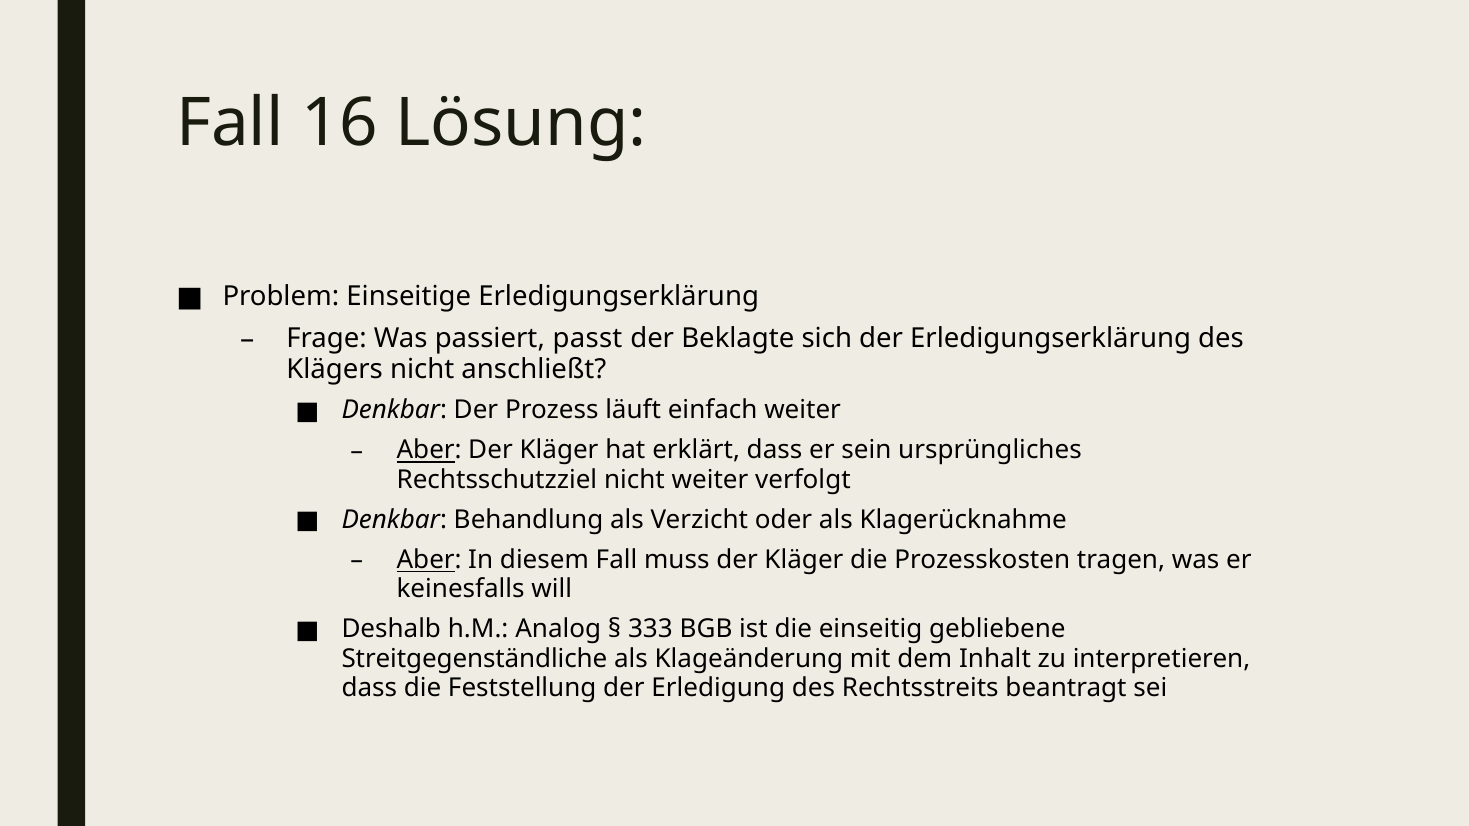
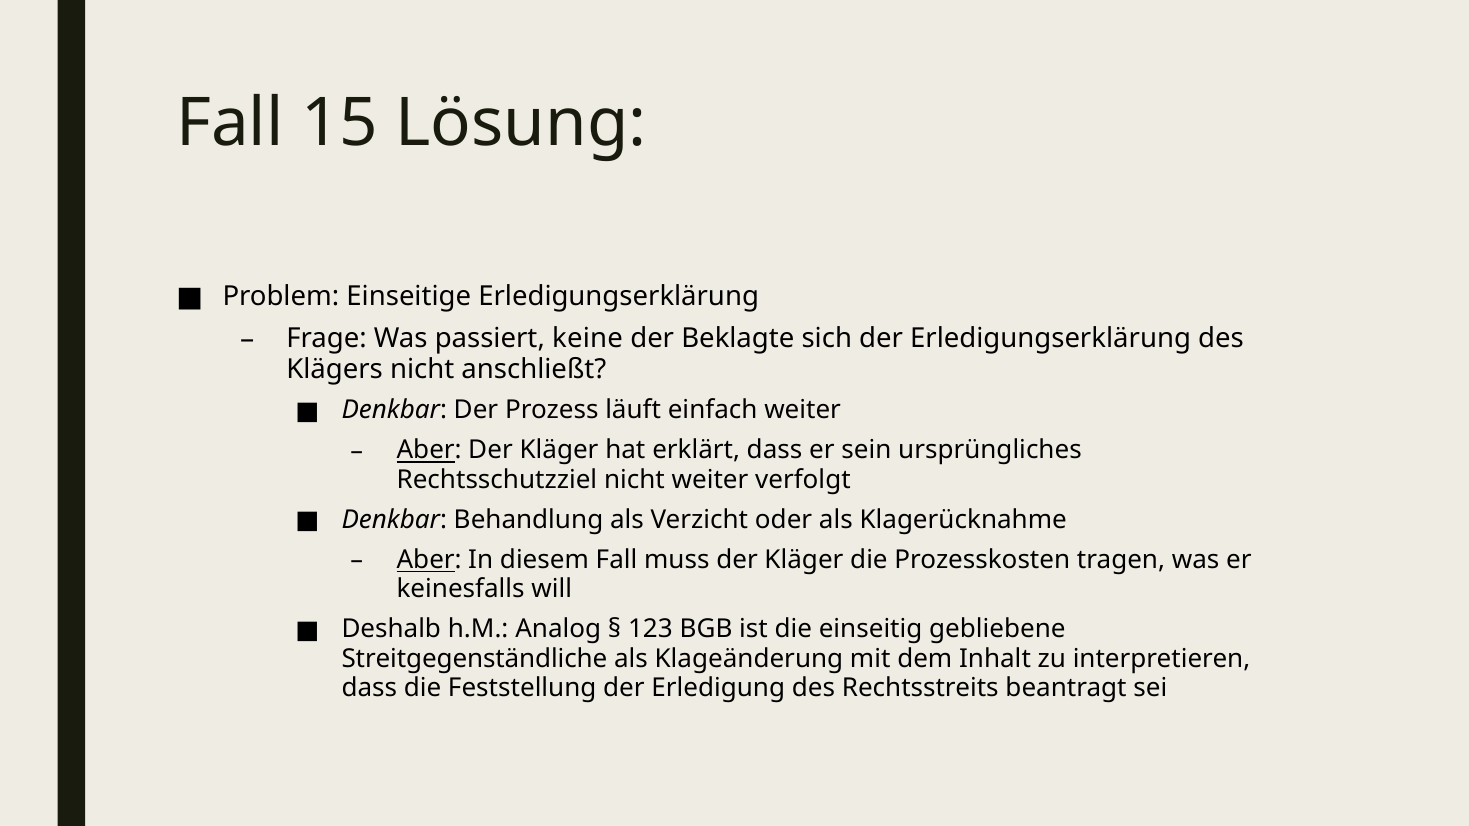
16: 16 -> 15 (340, 123)
passt: passt -> keine (588, 338)
333: 333 -> 123 (650, 629)
